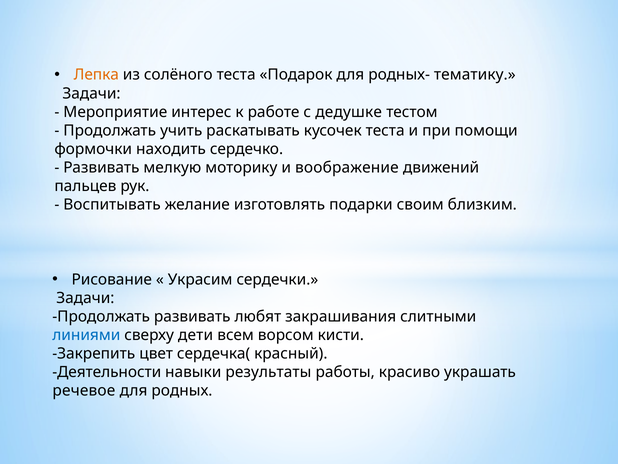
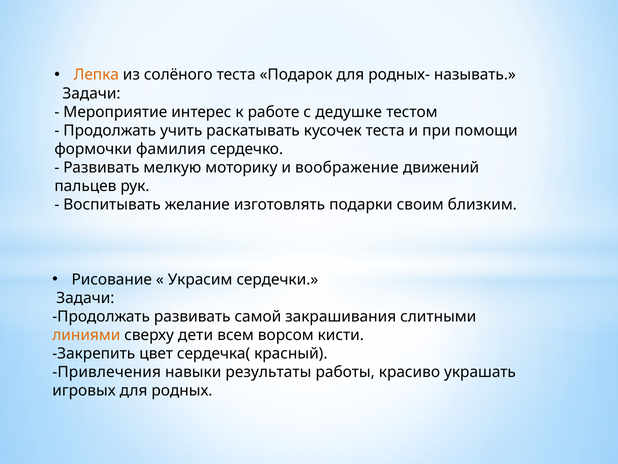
тематику: тематику -> называть (475, 75)
находить: находить -> фамилия (171, 149)
любят: любят -> самой (258, 316)
линиями colour: blue -> orange (86, 335)
Деятельности: Деятельности -> Привлечения (107, 372)
речевое: речевое -> игровых (84, 390)
